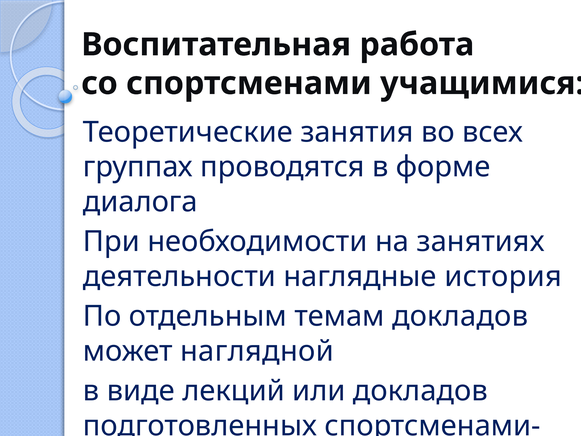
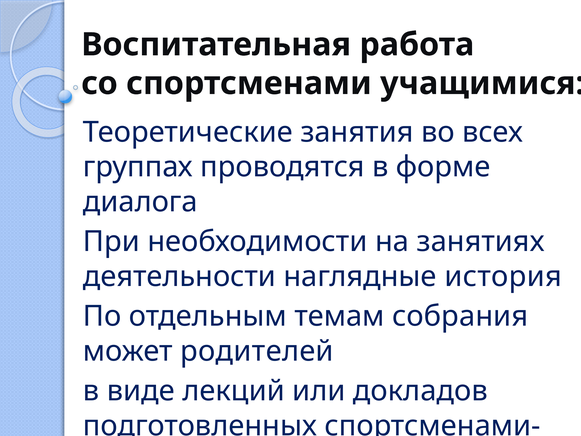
темам докладов: докладов -> собрания (460, 316)
наглядной: наглядной -> родителей (257, 351)
